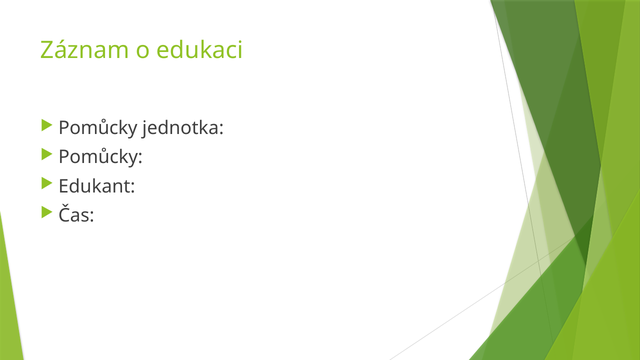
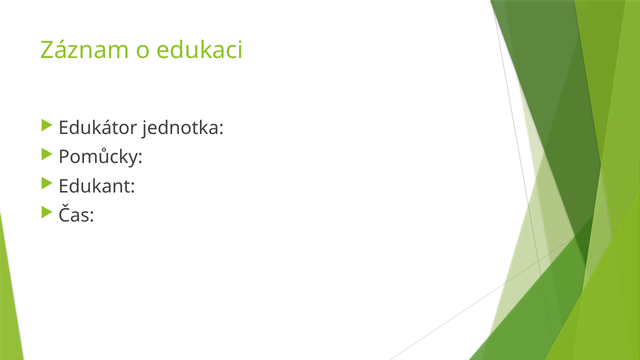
Pomůcky: Pomůcky -> Edukátor (98, 128)
